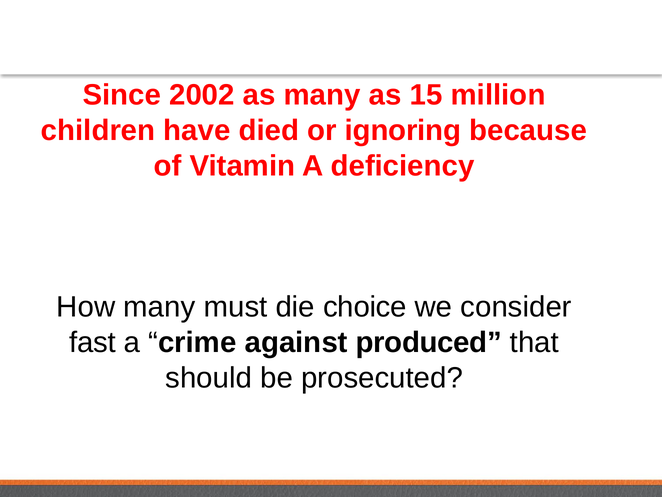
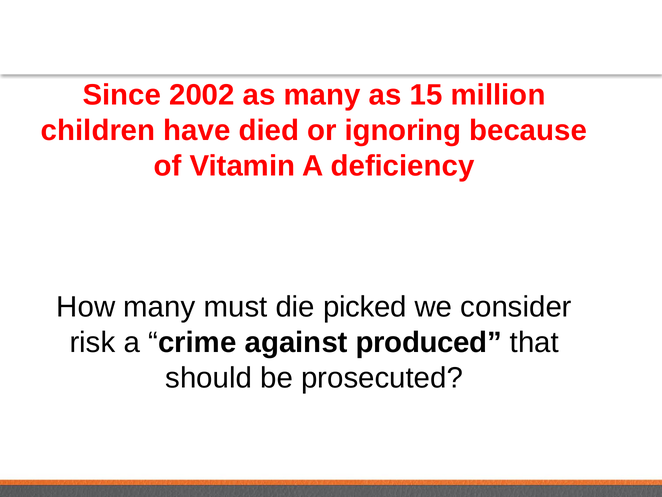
choice: choice -> picked (365, 307)
fast: fast -> risk (92, 342)
